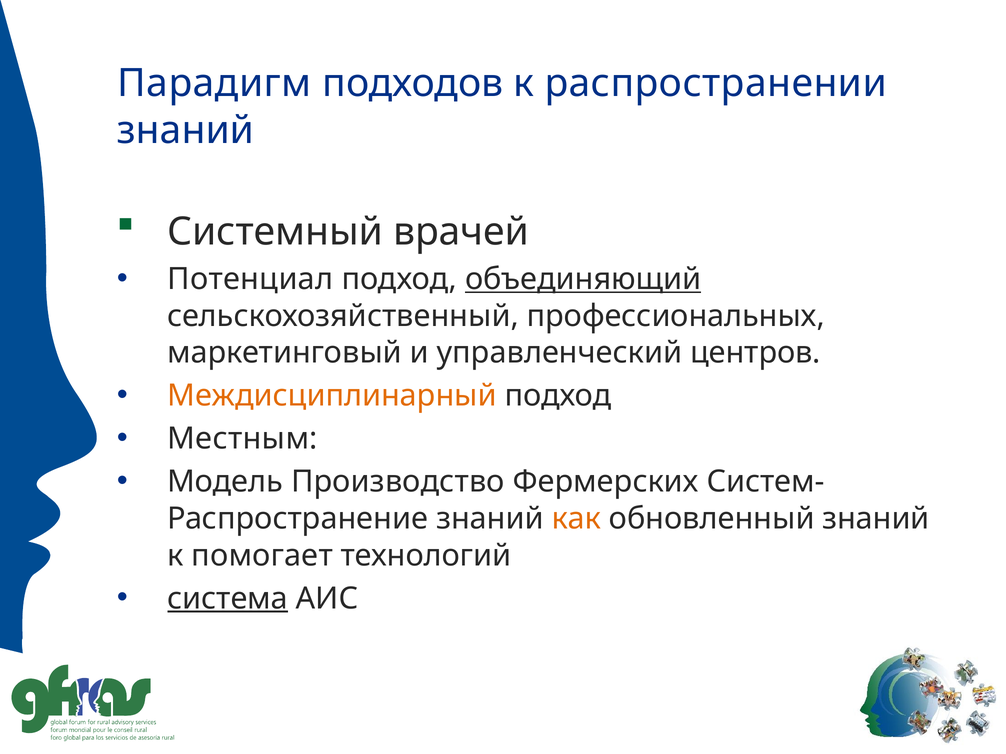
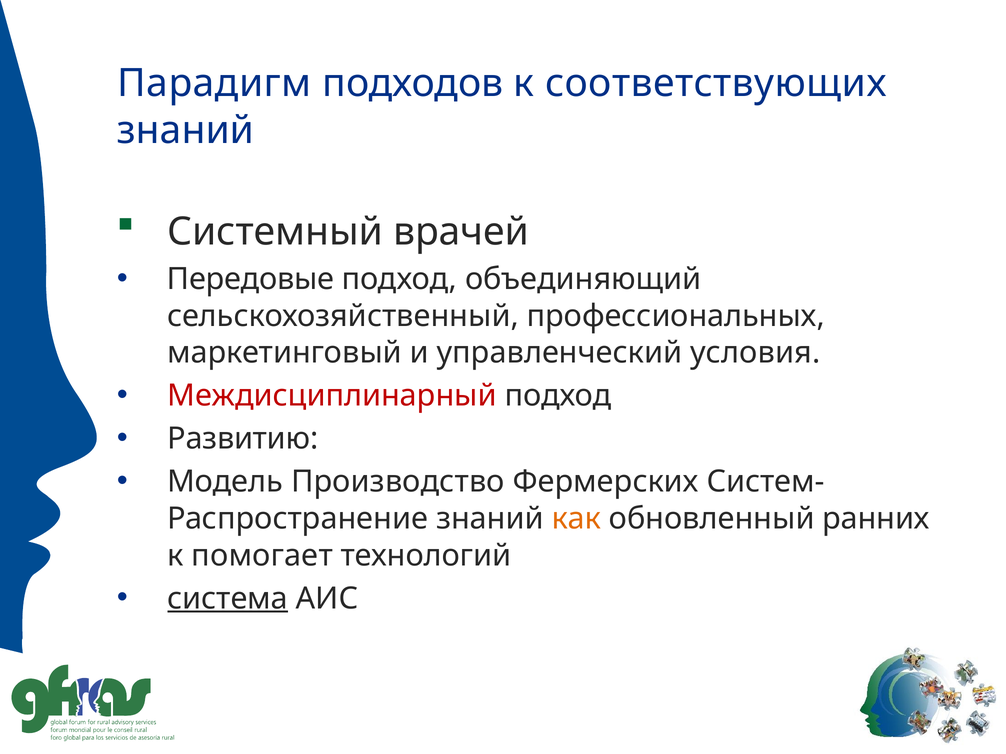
распространении: распространении -> соответствующих (716, 84)
Потенциал: Потенциал -> Передовые (251, 279)
объединяющий underline: present -> none (583, 279)
центров: центров -> условия (755, 353)
Междисциплинарный colour: orange -> red (332, 396)
Местным: Местным -> Развитию (243, 439)
обновленный знаний: знаний -> ранних (876, 519)
